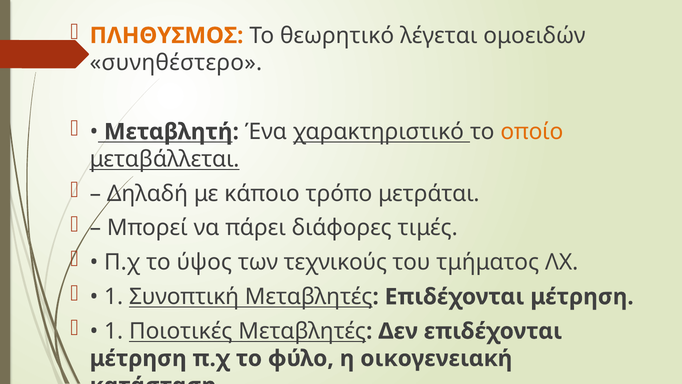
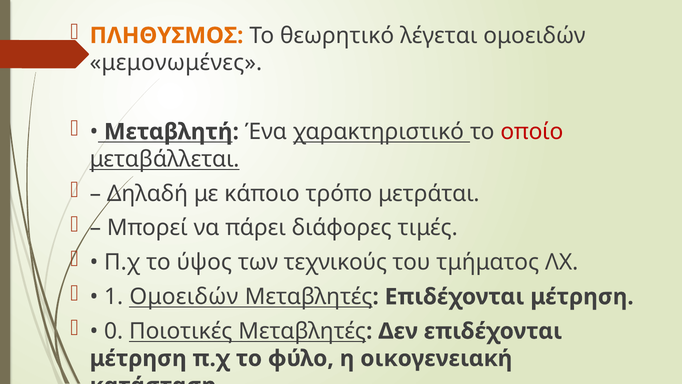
συνηθέστερο: συνηθέστερο -> μεμονωμένες (176, 63)
οποίο colour: orange -> red (532, 132)
1 Συνοπτική: Συνοπτική -> Ομοειδών (184, 296)
1: 1 -> 0 (114, 331)
